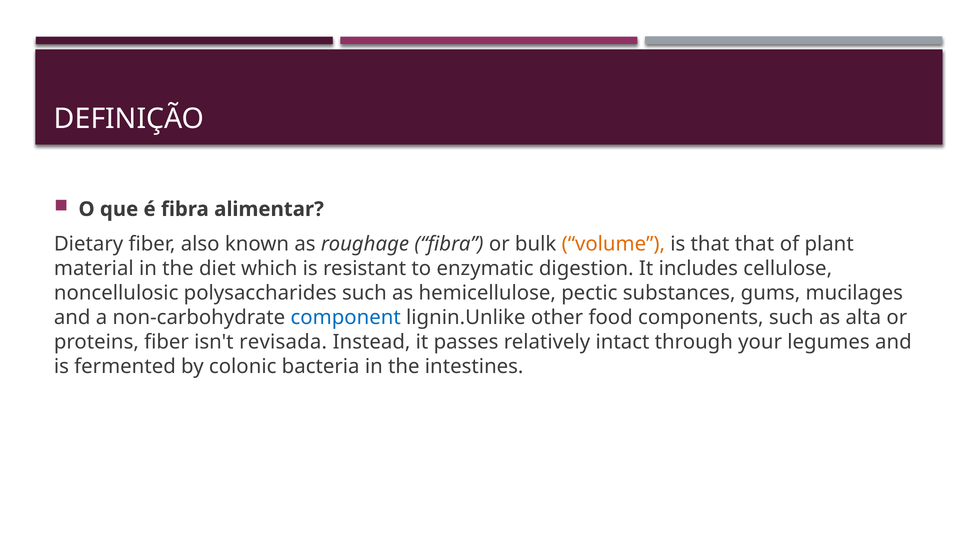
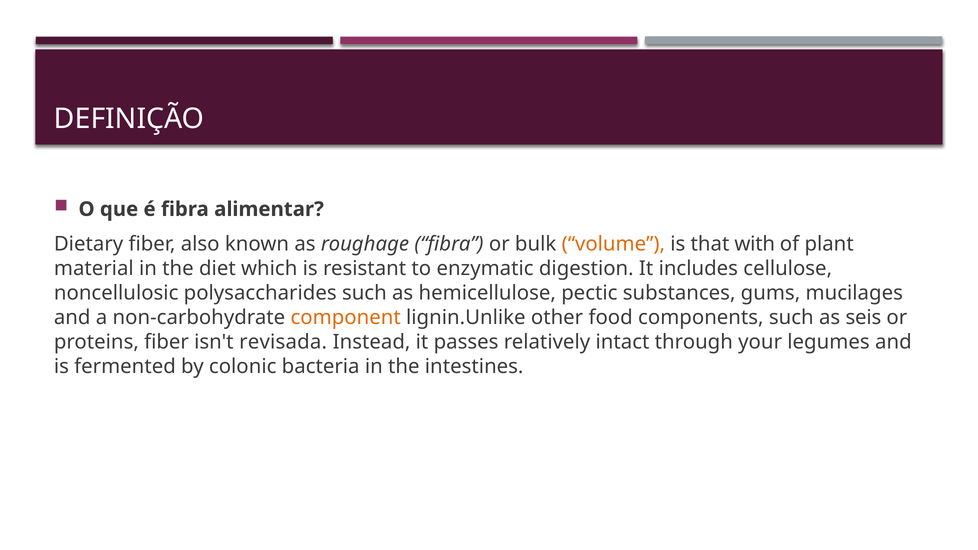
that that: that -> with (755, 244)
component colour: blue -> orange (346, 317)
alta: alta -> seis (863, 317)
